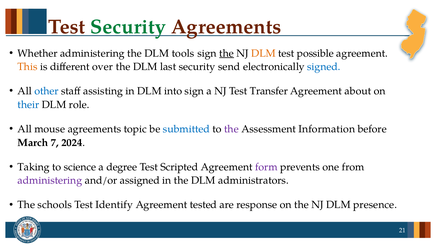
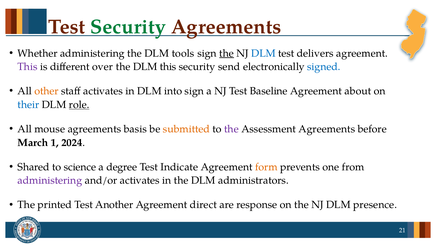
DLM colour: orange -> blue (263, 53)
possible: possible -> delivers (315, 53)
This colour: orange -> purple (28, 67)
DLM last: last -> this (168, 67)
other colour: blue -> orange (47, 91)
staff assisting: assisting -> activates (103, 91)
Transfer: Transfer -> Baseline (269, 91)
role underline: none -> present (79, 105)
topic: topic -> basis (135, 129)
submitted colour: blue -> orange (186, 129)
Assessment Information: Information -> Agreements (327, 129)
7: 7 -> 1 (55, 143)
Taking: Taking -> Shared (34, 167)
Scripted: Scripted -> Indicate (179, 167)
form colour: purple -> orange (266, 167)
and/or assigned: assigned -> activates (140, 181)
schools: schools -> printed (55, 205)
Identify: Identify -> Another (114, 205)
tested: tested -> direct (203, 205)
